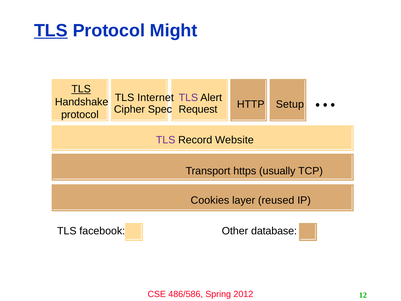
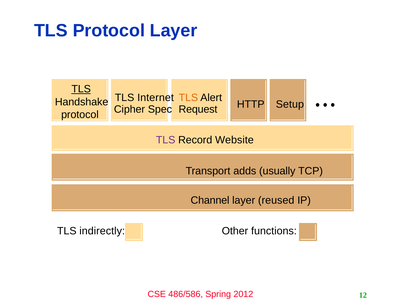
TLS underline: present -> none (51, 31)
Protocol Might: Might -> Layer (174, 31)
TLS colour: purple -> orange (188, 98)
https: https -> adds (245, 171)
Cookies: Cookies -> Channel (210, 200)
facebook: facebook -> indirectly (102, 231)
database: database -> functions (274, 231)
